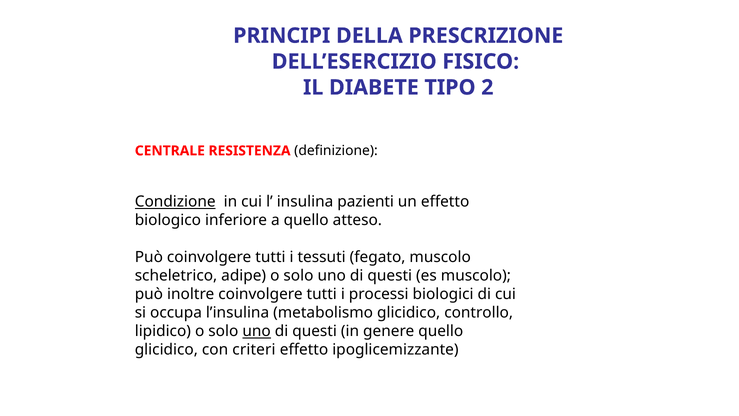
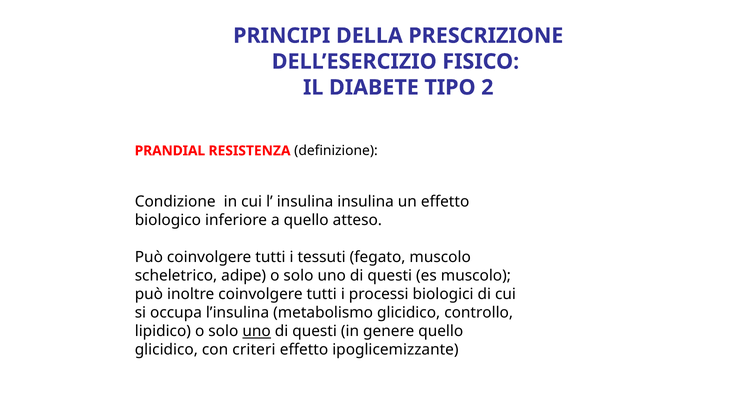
CENTRALE: CENTRALE -> PRANDIAL (170, 151)
Condizione underline: present -> none (175, 202)
insulina pazienti: pazienti -> insulina (366, 202)
